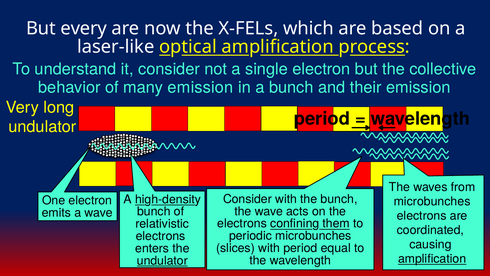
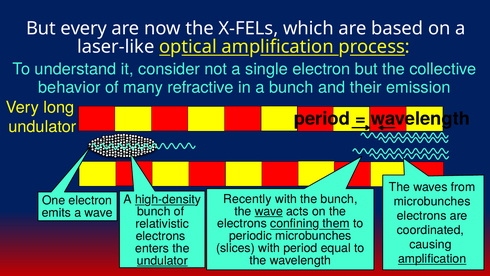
many emission: emission -> refractive (201, 87)
Consider: Consider -> Recently (247, 199)
wave underline: none -> present (269, 211)
